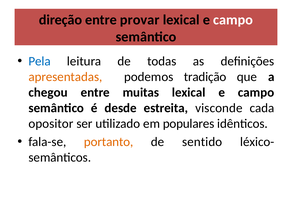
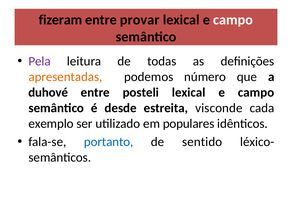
direção: direção -> fizeram (61, 20)
Pela colour: blue -> purple (40, 61)
tradição: tradição -> número (205, 77)
chegou: chegou -> duhové (48, 92)
muitas: muitas -> posteli (141, 92)
opositor: opositor -> exemplo (51, 124)
portanto colour: orange -> blue (109, 142)
